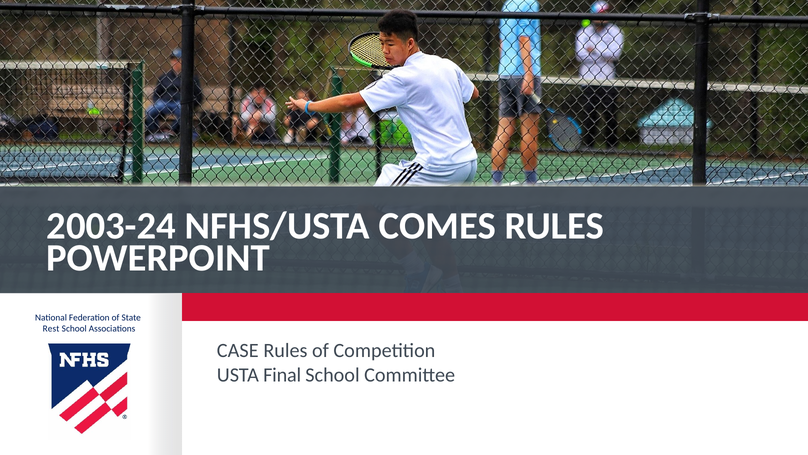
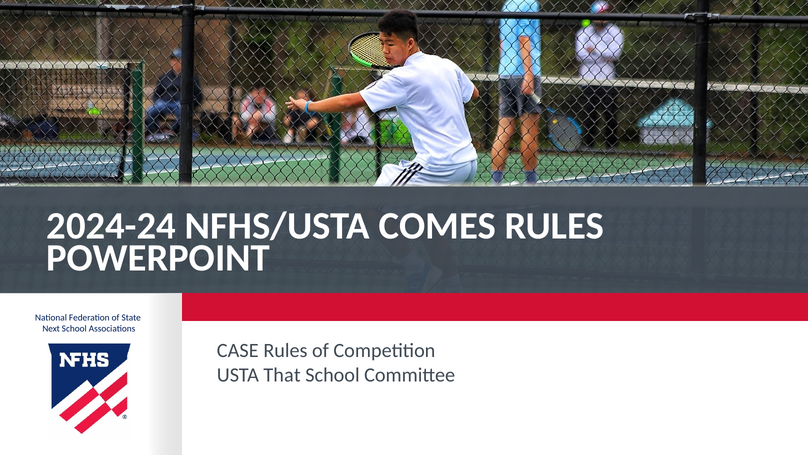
2003-24: 2003-24 -> 2024-24 (111, 225)
Rest: Rest -> Next (51, 328)
Final: Final -> That (282, 374)
